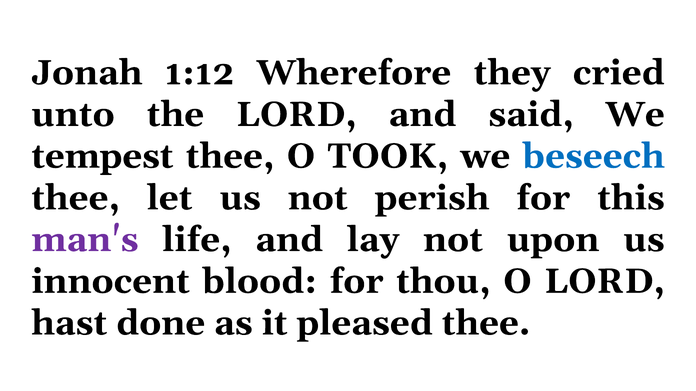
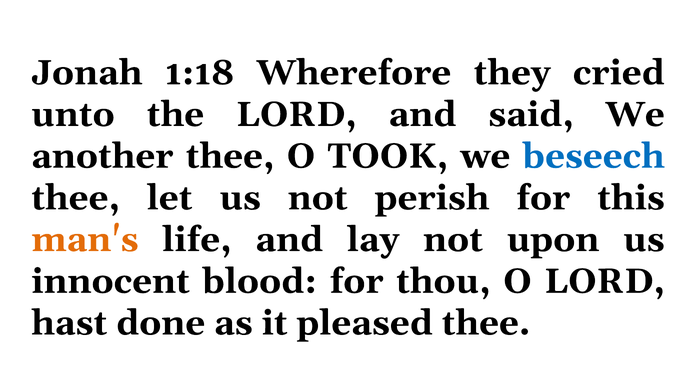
1:12: 1:12 -> 1:18 (200, 73)
tempest: tempest -> another (102, 156)
man's colour: purple -> orange (85, 240)
